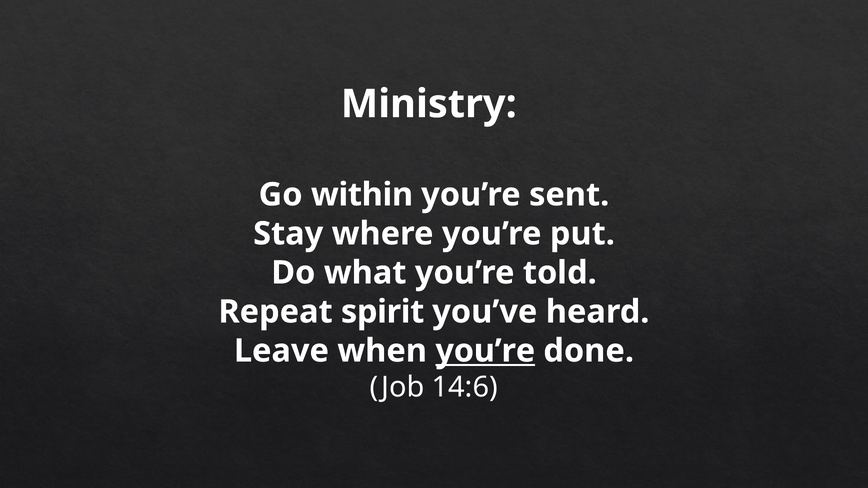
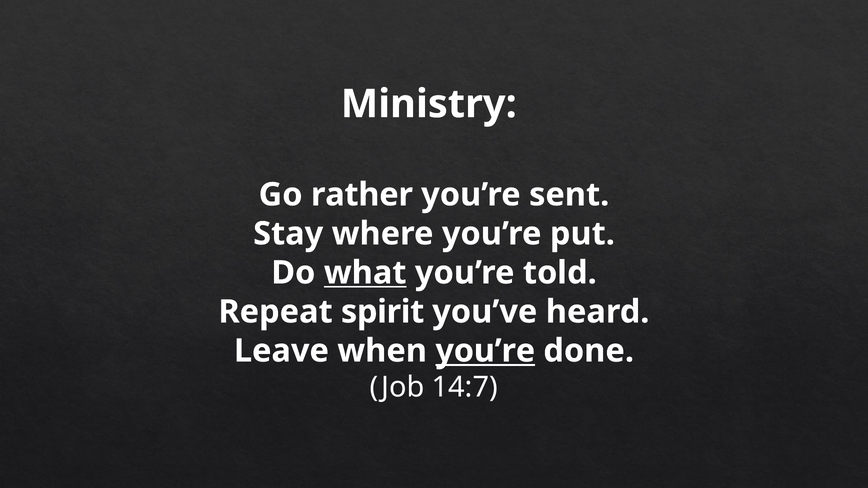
within: within -> rather (362, 195)
what underline: none -> present (365, 273)
14:6: 14:6 -> 14:7 (465, 388)
